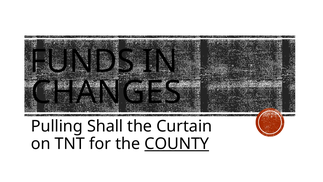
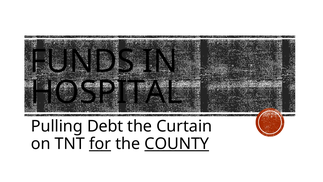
CHANGES: CHANGES -> HOSPITAL (106, 92)
Shall: Shall -> Debt (105, 126)
for underline: none -> present (100, 144)
